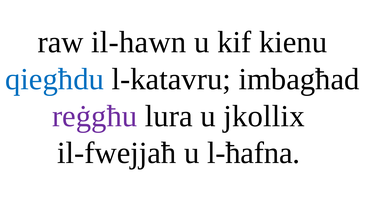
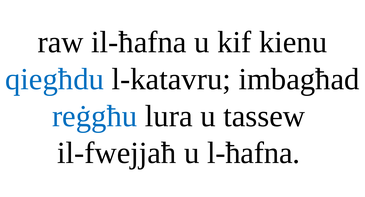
il-hawn: il-hawn -> il-ħafna (139, 42)
reġgħu colour: purple -> blue (95, 116)
jkollix: jkollix -> tassew (264, 116)
